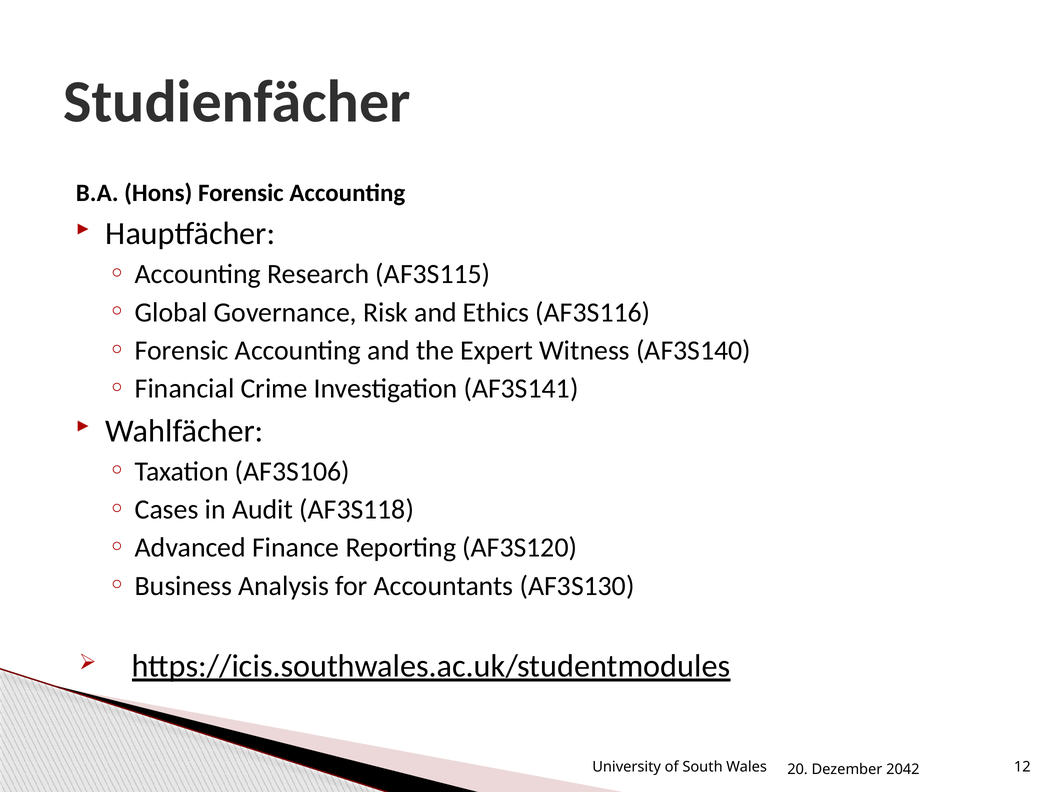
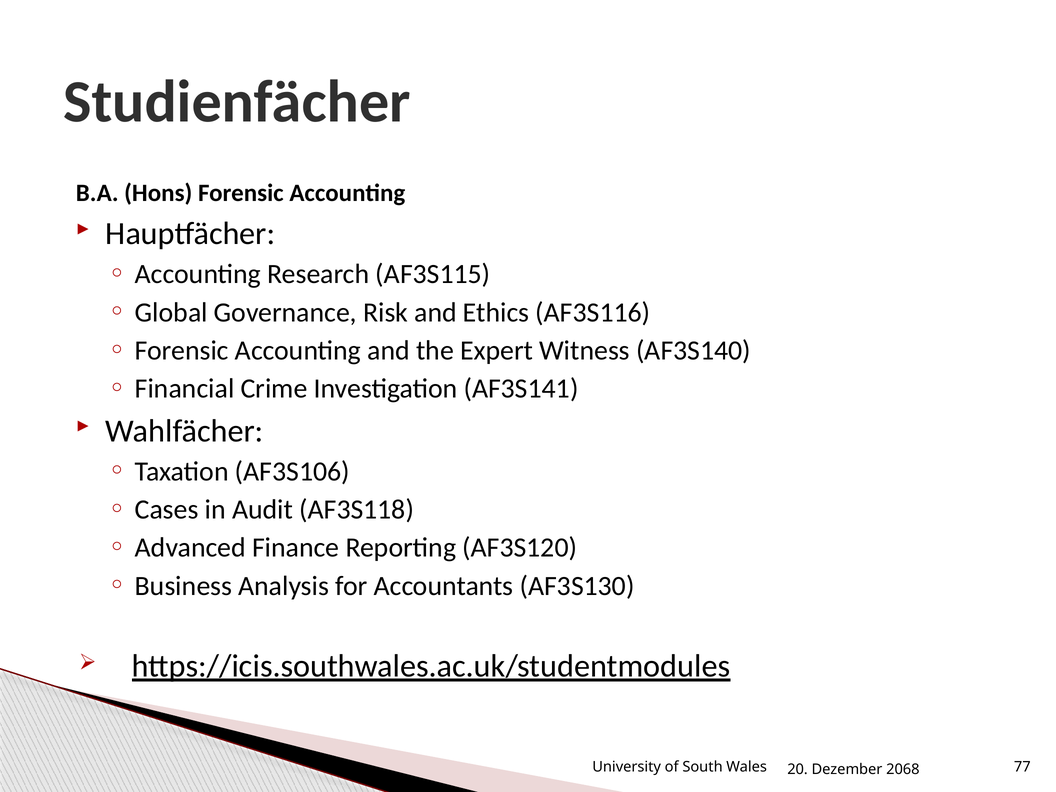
12: 12 -> 77 (1022, 767)
2042: 2042 -> 2068 (903, 769)
